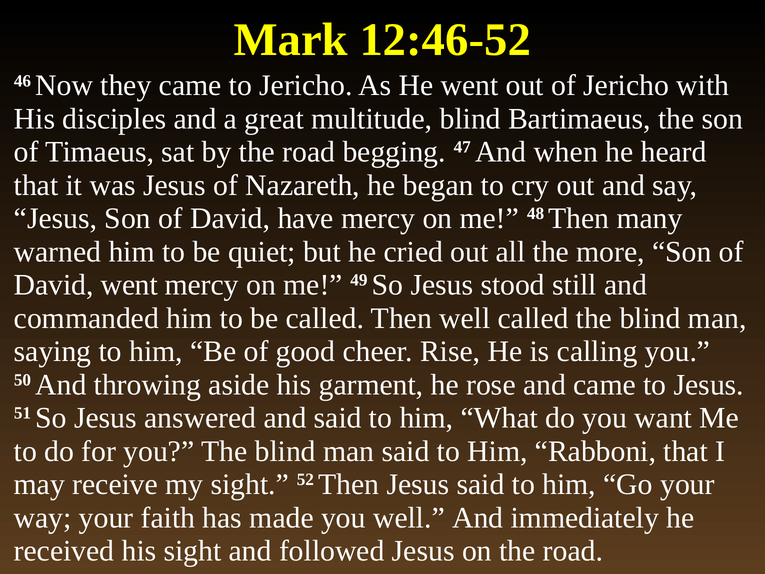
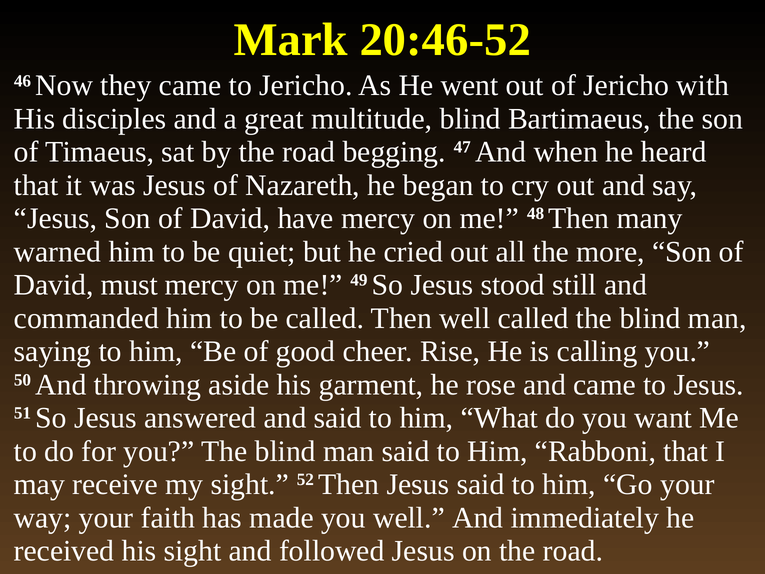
12:46-52: 12:46-52 -> 20:46-52 (445, 40)
David went: went -> must (129, 285)
